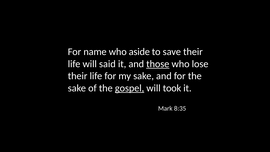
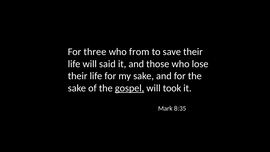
name: name -> three (95, 52)
aside: aside -> from (139, 52)
those underline: present -> none (158, 64)
